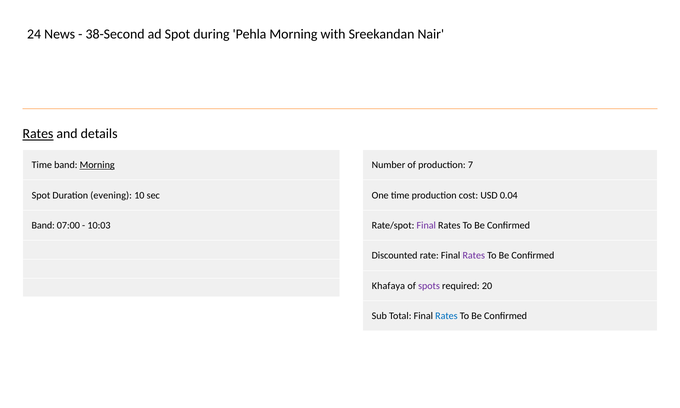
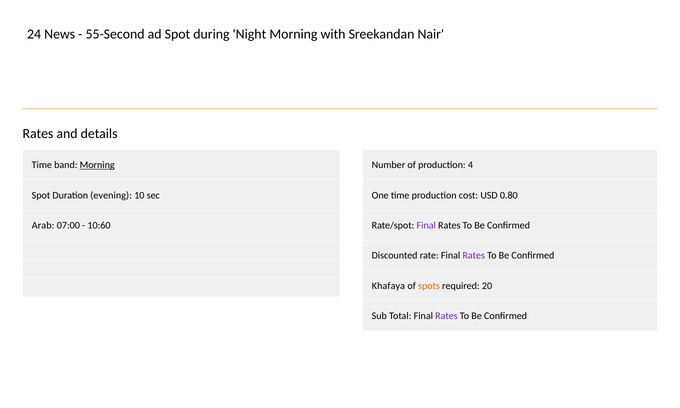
38-Second: 38-Second -> 55-Second (115, 34)
Pehla: Pehla -> Night (249, 34)
Rates underline: present -> none (38, 134)
7: 7 -> 4 (470, 165)
0.04: 0.04 -> 0.80 (509, 195)
Band: Band -> Arab (43, 225)
10:03: 10:03 -> 10:60 (99, 225)
spots colour: purple -> orange (429, 286)
Rates colour: blue -> purple (446, 316)
